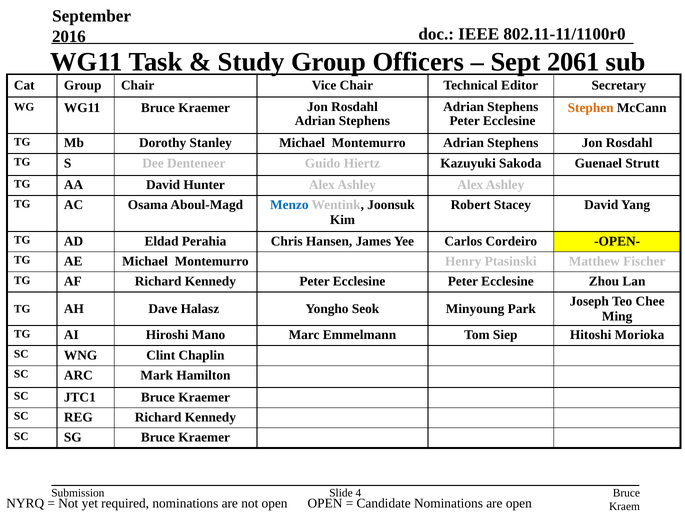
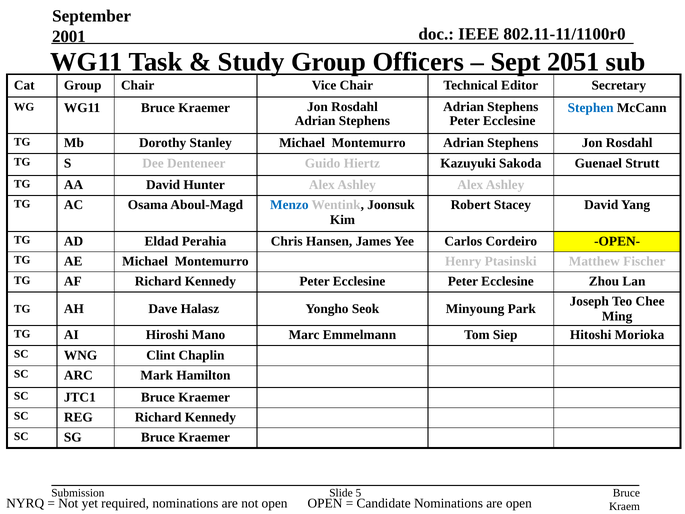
2016: 2016 -> 2001 (69, 37)
2061: 2061 -> 2051 (573, 62)
Stephen colour: orange -> blue (591, 108)
4: 4 -> 5 (358, 493)
